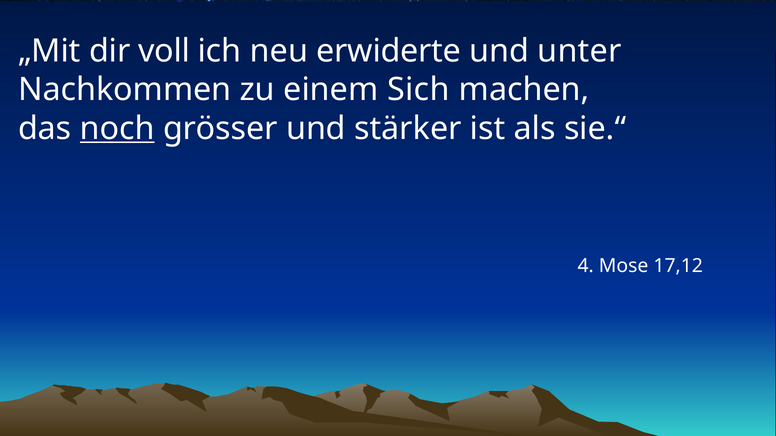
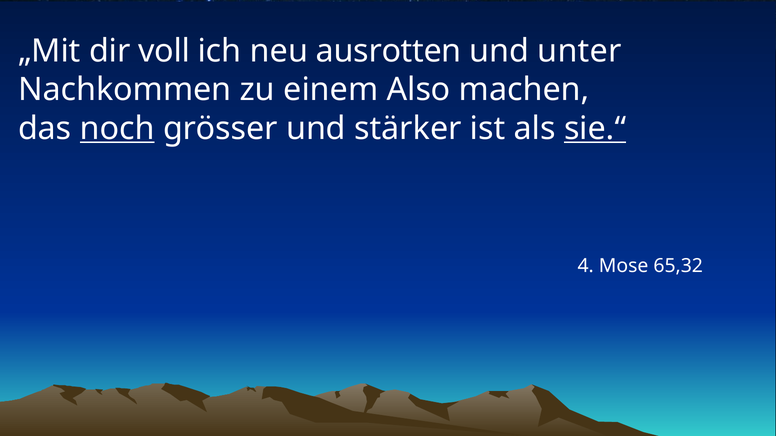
erwiderte: erwiderte -> ausrotten (389, 51)
Sich: Sich -> Also (419, 90)
sie.“ underline: none -> present (595, 129)
17,12: 17,12 -> 65,32 (678, 266)
